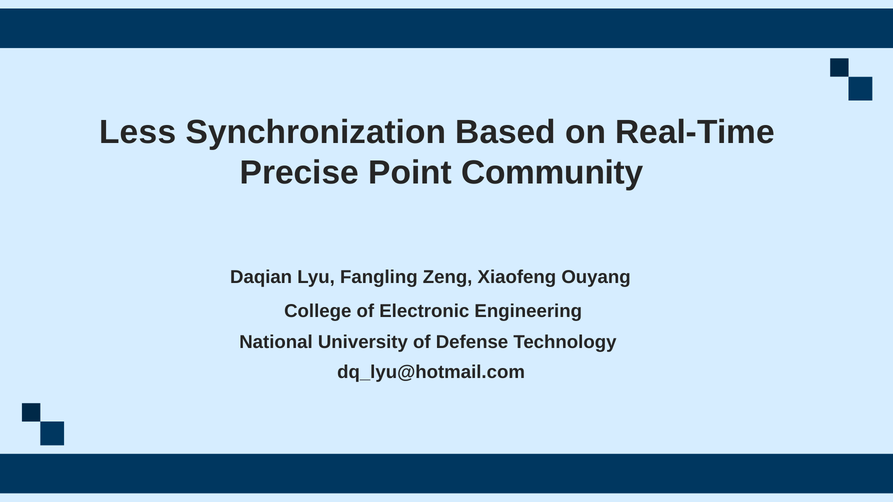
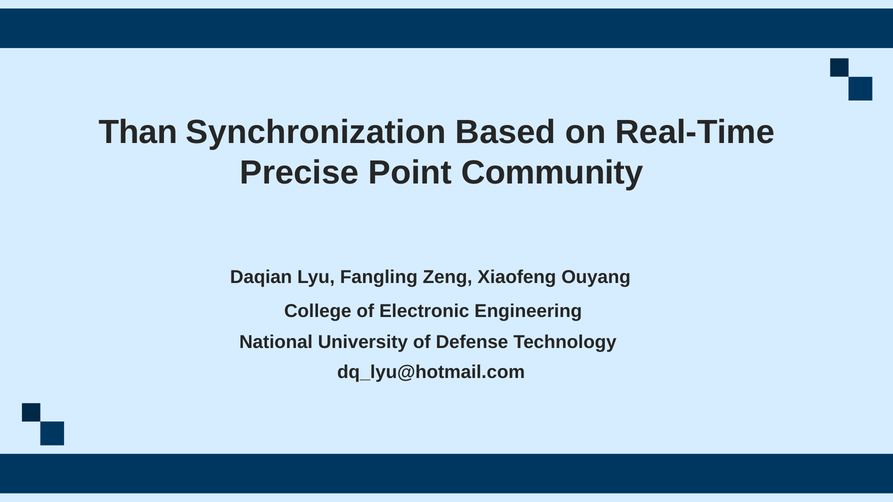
Less: Less -> Than (138, 132)
